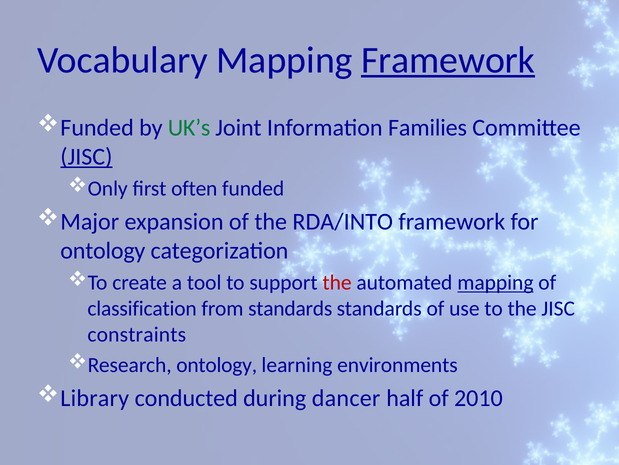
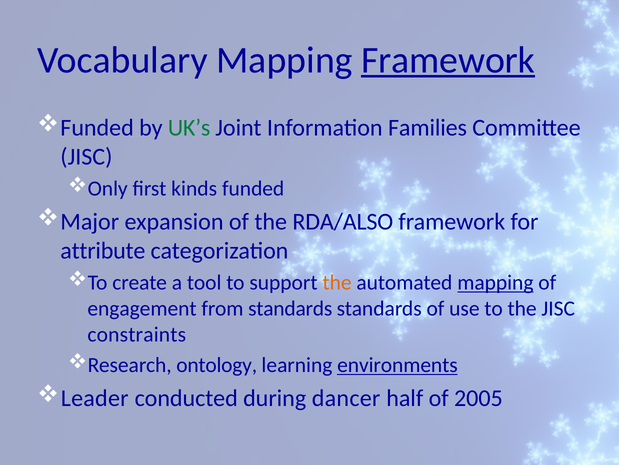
JISC underline: present -> none (86, 156)
often: often -> kinds (194, 188)
RDA/INTO: RDA/INTO -> RDA/ALSO (343, 221)
ontology: ontology -> attribute (103, 250)
the colour: red -> orange (337, 282)
classification: classification -> engagement (142, 308)
environments underline: none -> present (397, 365)
Library: Library -> Leader (95, 398)
2010: 2010 -> 2005 (478, 398)
